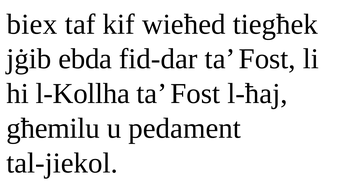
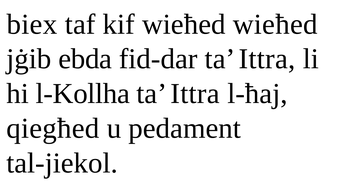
wieħed tiegħek: tiegħek -> wieħed (275, 24)
fid-dar ta Fost: Fost -> Ittra (267, 59)
Fost: Fost -> Ittra (195, 94)
għemilu: għemilu -> qiegħed (53, 128)
